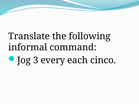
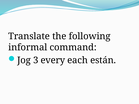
cinco: cinco -> están (103, 60)
